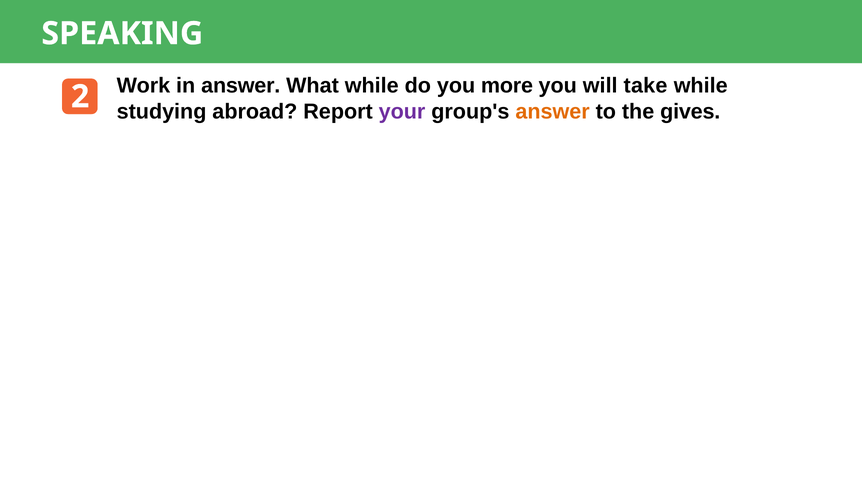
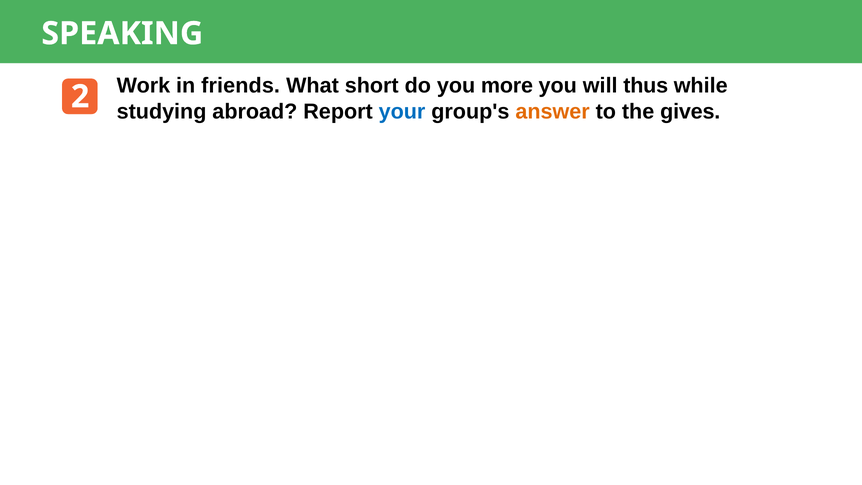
in answer: answer -> friends (241, 86)
What while: while -> short (372, 86)
take: take -> thus (646, 86)
your colour: purple -> blue (402, 111)
